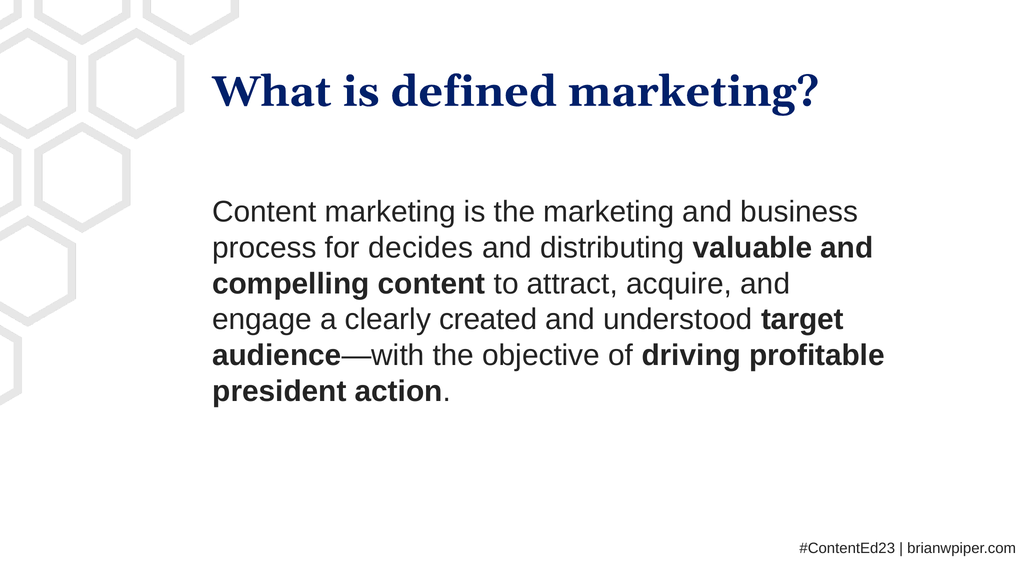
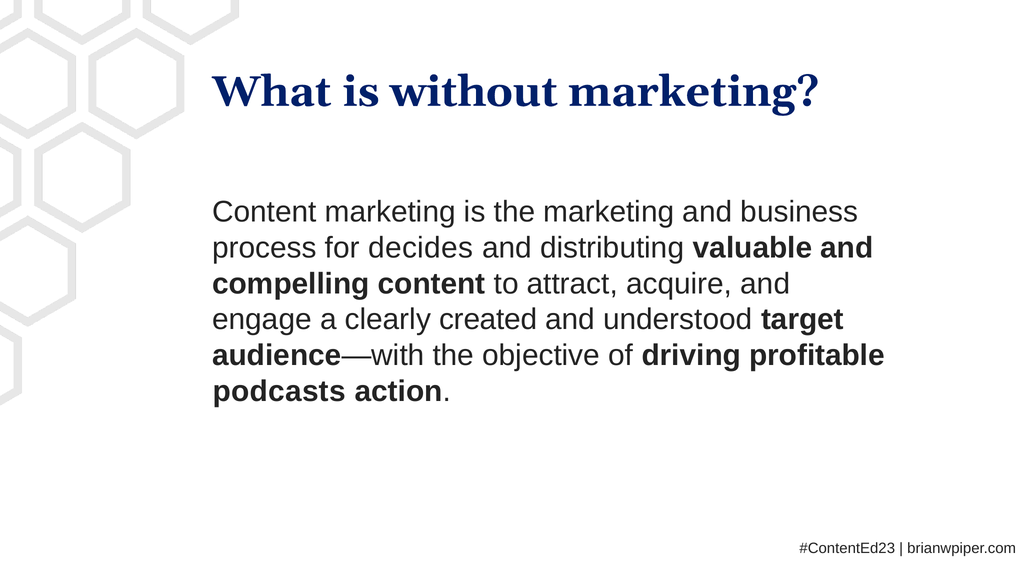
defined: defined -> without (474, 92)
president: president -> podcasts (279, 391)
